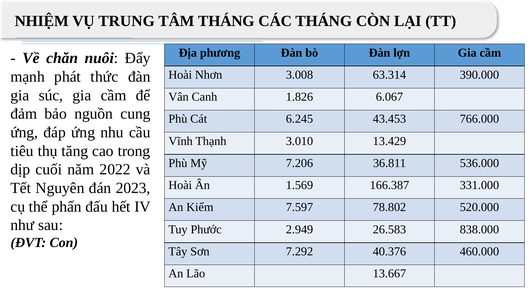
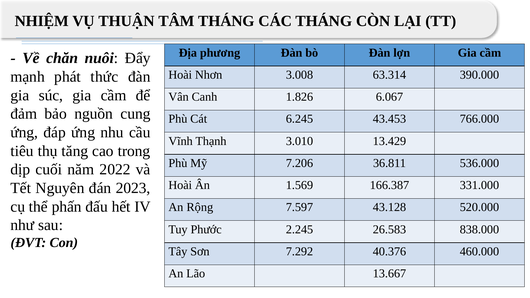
TRUNG: TRUNG -> THUẬN (127, 21)
Kiểm: Kiểm -> Rộng (200, 207)
78.802: 78.802 -> 43.128 (389, 207)
2.949: 2.949 -> 2.245 (300, 229)
